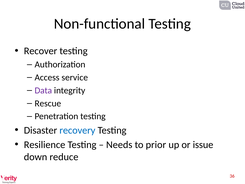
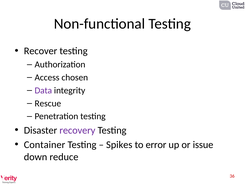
service: service -> chosen (75, 77)
recovery colour: blue -> purple (77, 130)
Resilience: Resilience -> Container (45, 145)
Needs: Needs -> Spikes (119, 145)
prior: prior -> error (156, 145)
